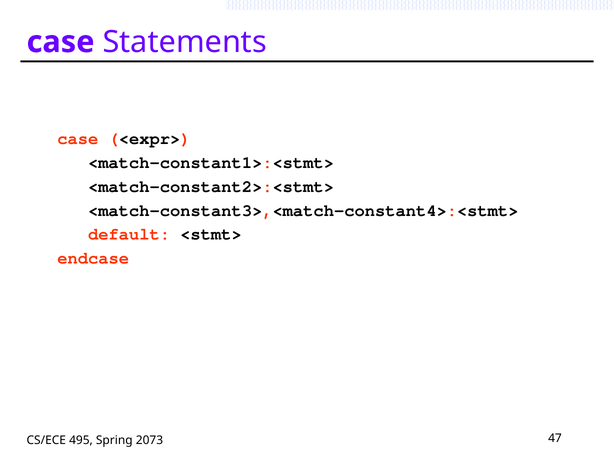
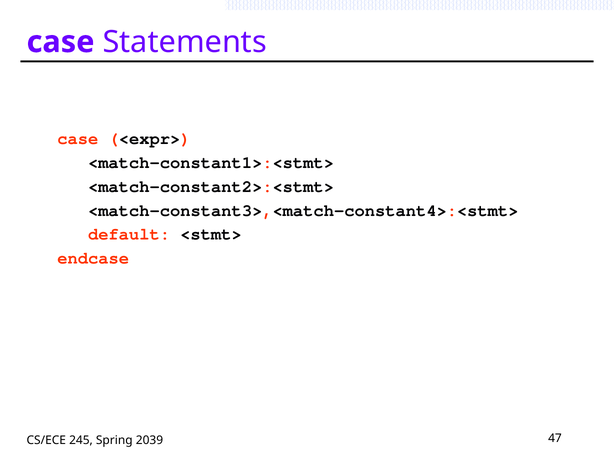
495: 495 -> 245 (81, 441)
2073: 2073 -> 2039 (149, 441)
